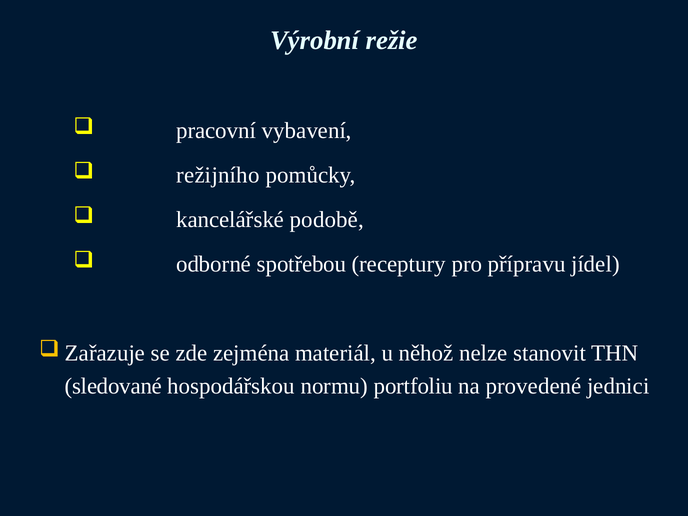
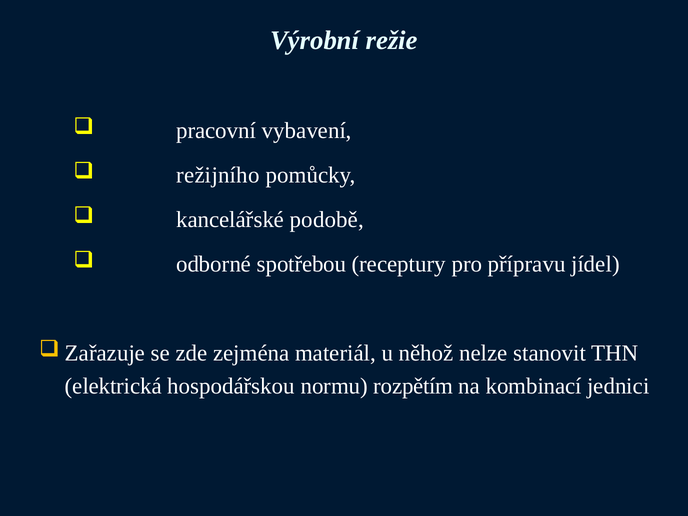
sledované: sledované -> elektrická (113, 386)
portfoliu: portfoliu -> rozpětím (413, 386)
provedené: provedené -> kombinací (534, 386)
